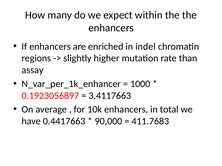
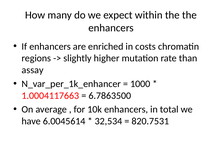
indel: indel -> costs (146, 47)
0.1923056897: 0.1923056897 -> 1.0004117663 (50, 96)
3.4117663: 3.4117663 -> 6.7863500 (110, 96)
0.4417663: 0.4417663 -> 6.0045614 (64, 122)
90,000: 90,000 -> 32,534 (108, 122)
411.7683: 411.7683 -> 820.7531 (150, 122)
